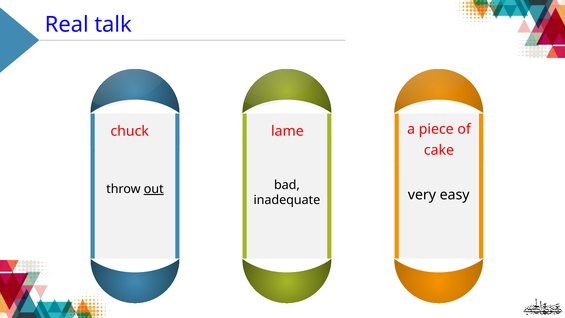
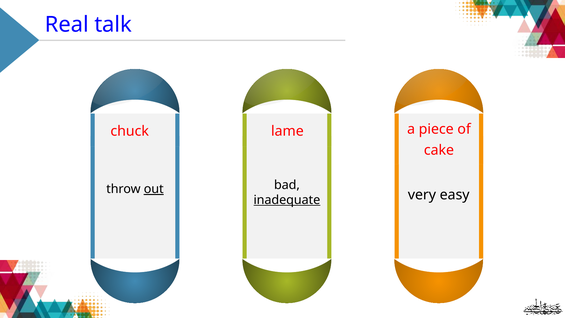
inadequate underline: none -> present (287, 200)
